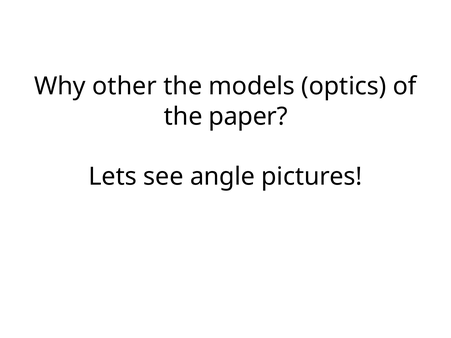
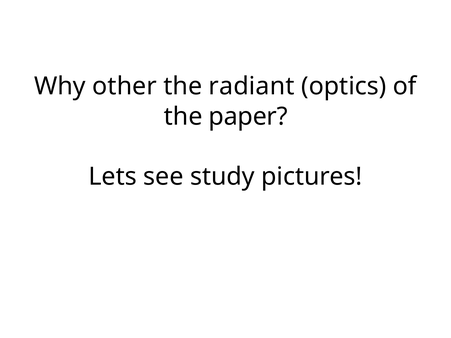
models: models -> radiant (252, 86)
angle: angle -> study (222, 177)
